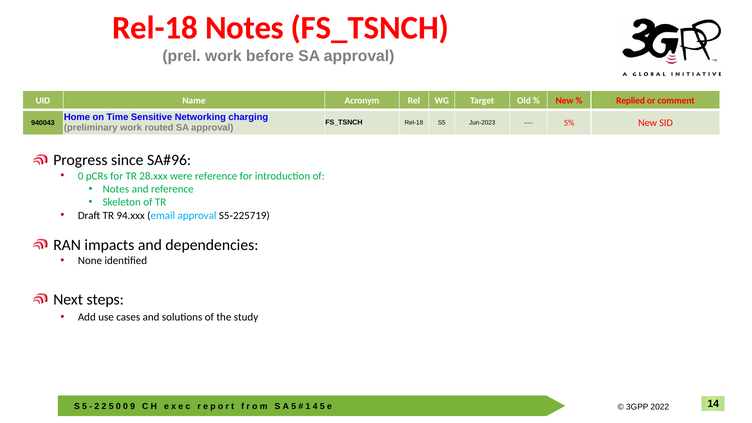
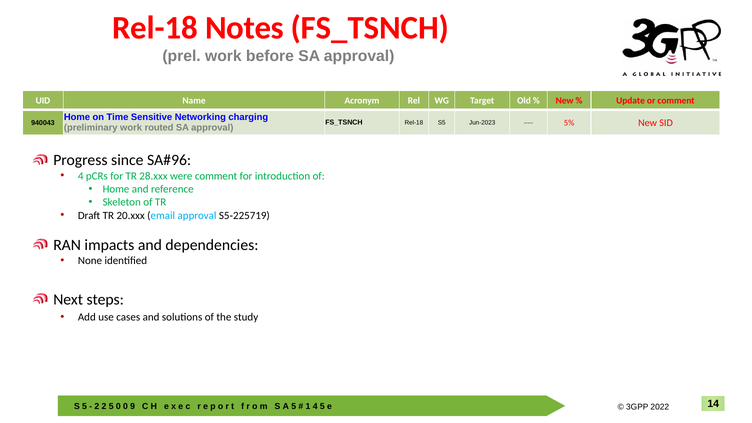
Replied: Replied -> Update (631, 101)
0: 0 -> 4 (81, 176)
were reference: reference -> comment (216, 176)
Notes: Notes -> Home (116, 189)
94.xxx: 94.xxx -> 20.xxx (131, 215)
